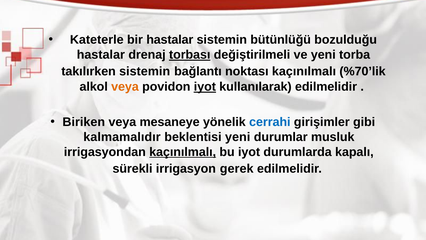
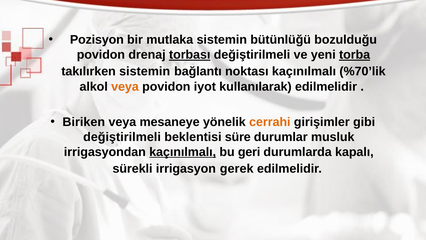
Kateterle: Kateterle -> Pozisyon (97, 40)
bir hastalar: hastalar -> mutlaka (170, 40)
hastalar: hastalar -> povidon (101, 55)
torba underline: none -> present (355, 55)
iyot underline: present -> none (205, 87)
cerrahi colour: blue -> orange (270, 122)
kalmamalıdır: kalmamalıdır -> değiştirilmeli (122, 137)
beklentisi yeni: yeni -> süre (238, 137)
bu iyot: iyot -> geri (249, 152)
